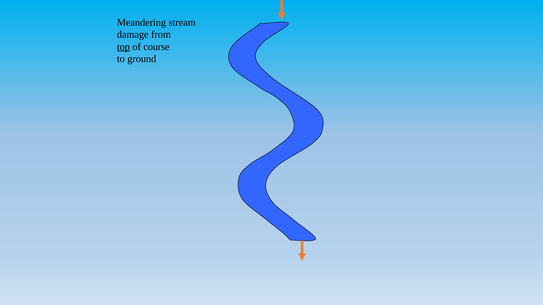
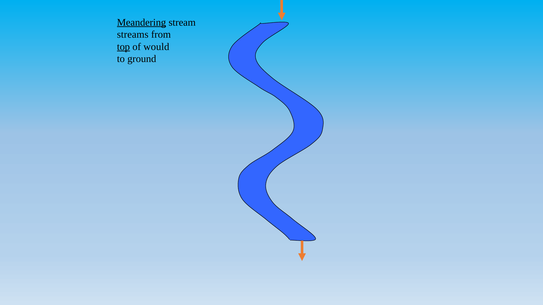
Meandering underline: none -> present (141, 22)
damage: damage -> streams (133, 35)
course: course -> would (156, 47)
